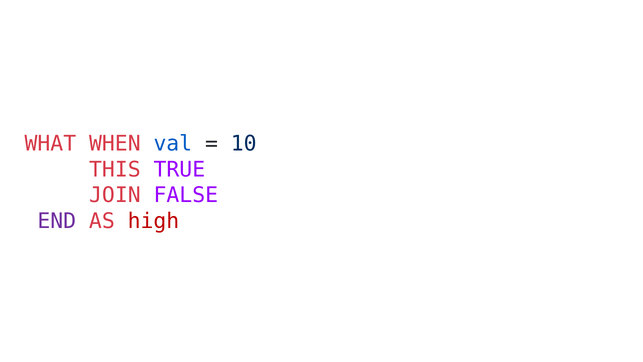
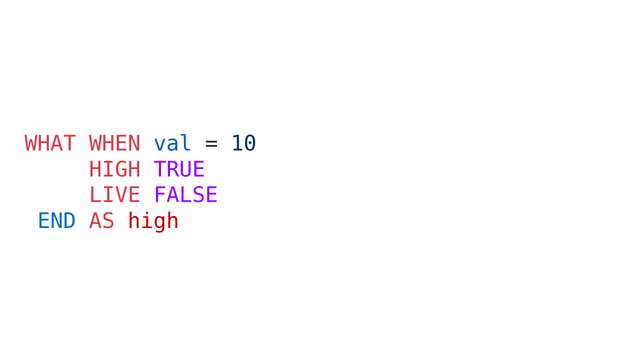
THIS: THIS -> HIGH (115, 169)
JOIN: JOIN -> LIVE (115, 195)
END colour: purple -> blue (57, 221)
